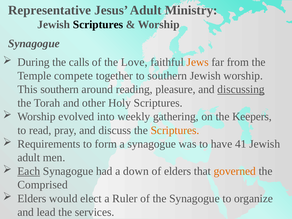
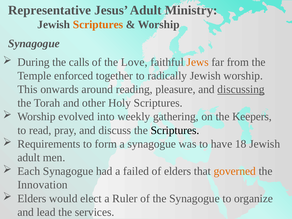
Scriptures colour: black -> orange (98, 25)
compete: compete -> enforced (74, 76)
to southern: southern -> radically (167, 76)
This southern: southern -> onwards (60, 89)
Scriptures colour: orange -> black (175, 130)
41: 41 -> 18 (241, 144)
Each underline: present -> none (29, 171)
down: down -> failed (136, 171)
Comprised: Comprised -> Innovation (43, 185)
